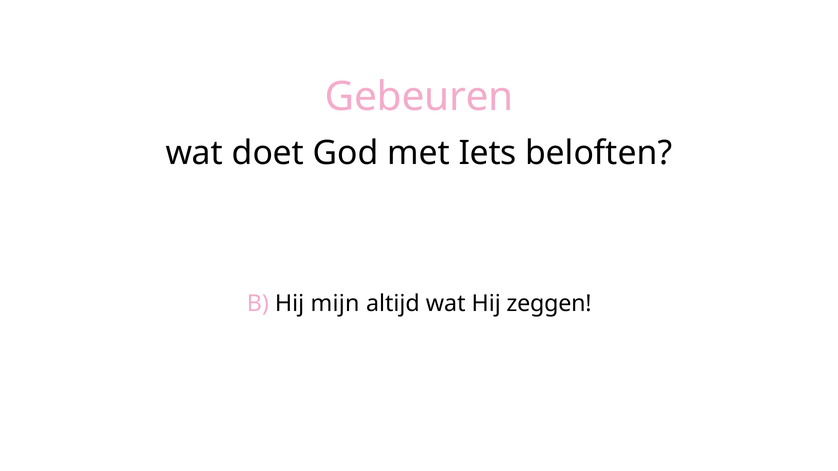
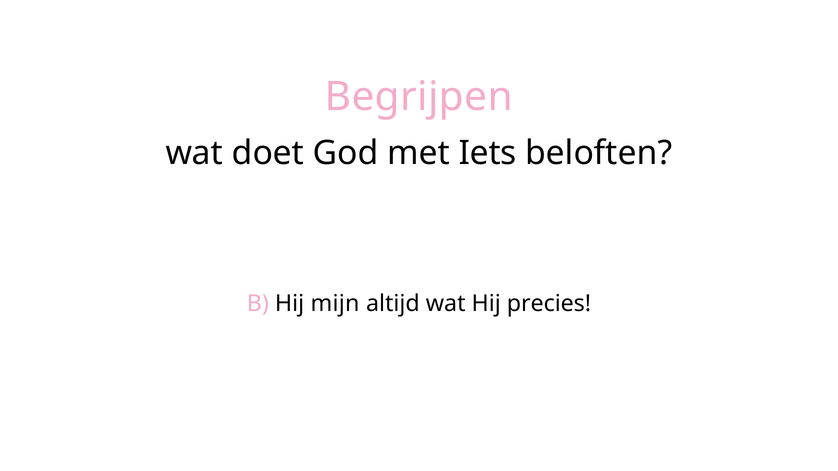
Gebeuren: Gebeuren -> Begrijpen (419, 97)
zeggen: zeggen -> precies (549, 304)
